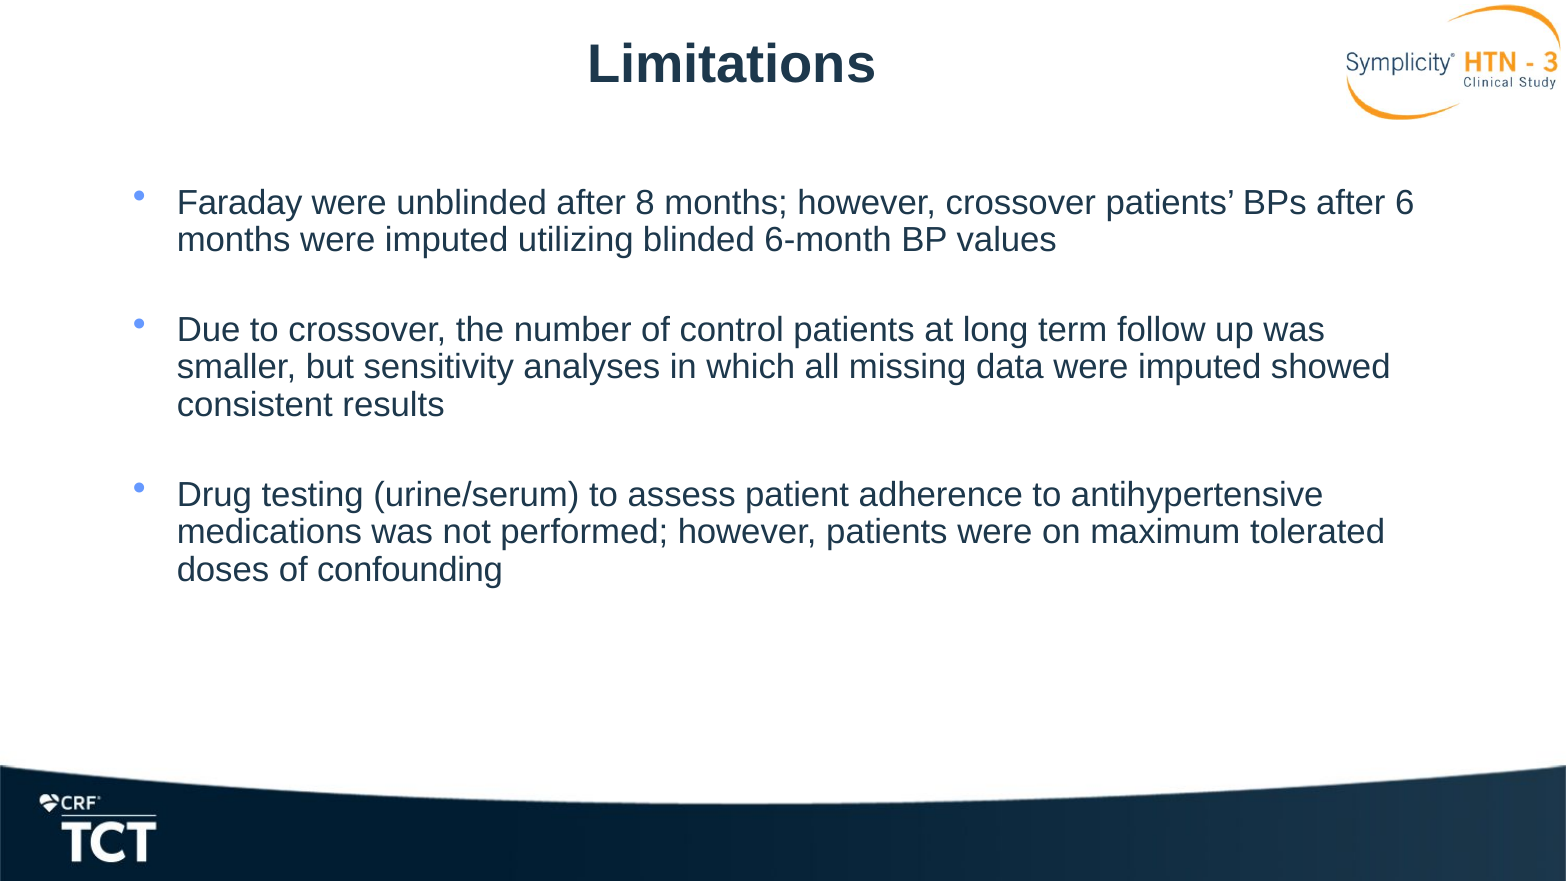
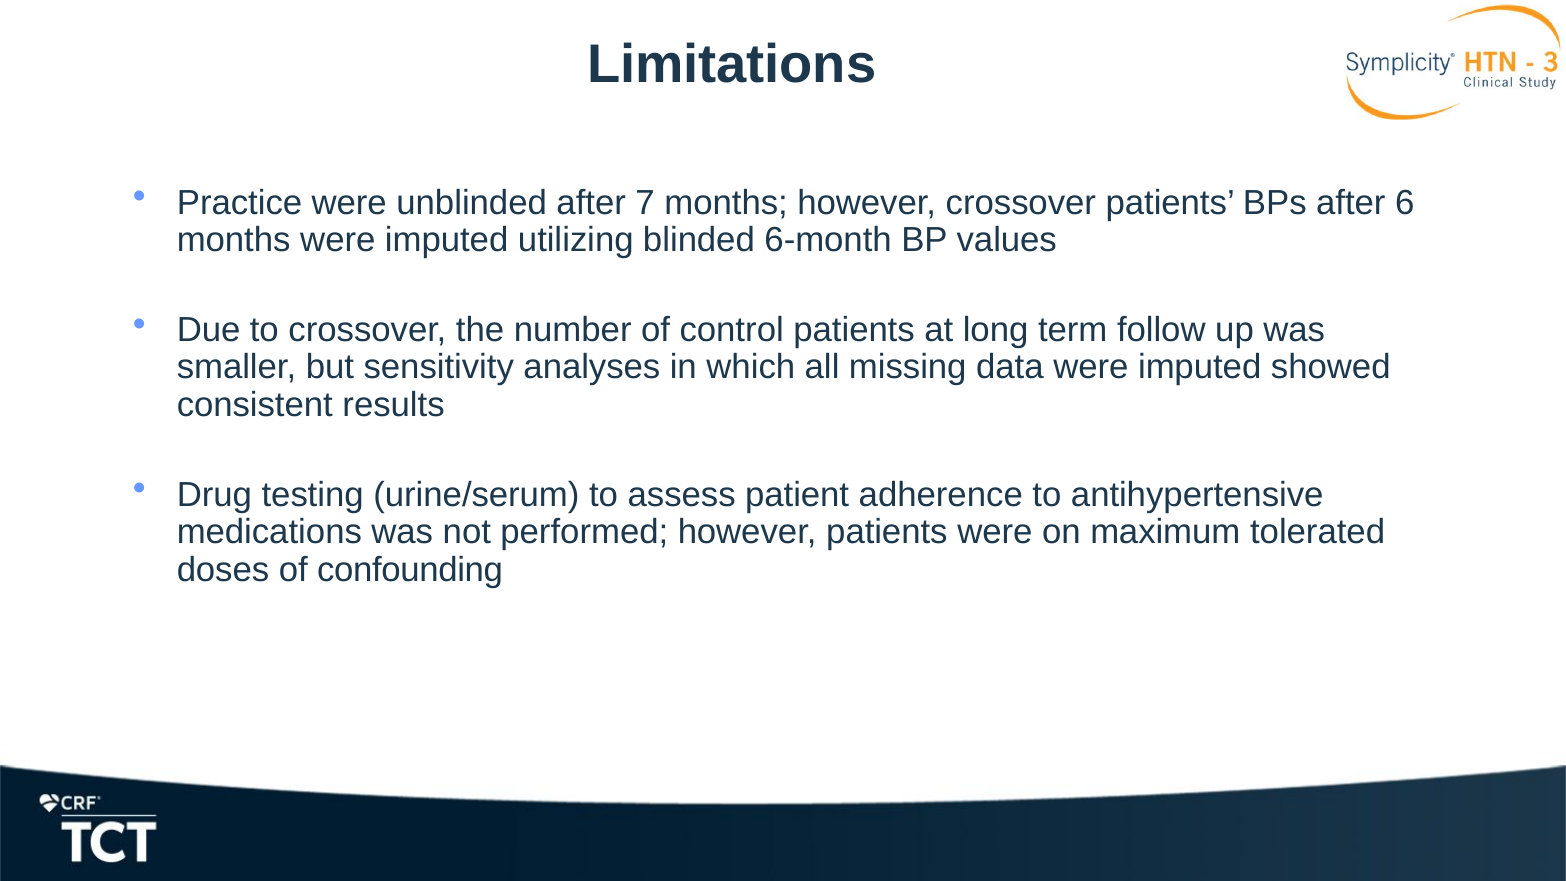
Faraday: Faraday -> Practice (240, 203)
8: 8 -> 7 (645, 203)
